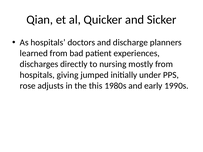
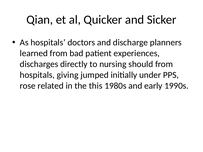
mostly: mostly -> should (141, 64)
adjusts: adjusts -> related (51, 86)
